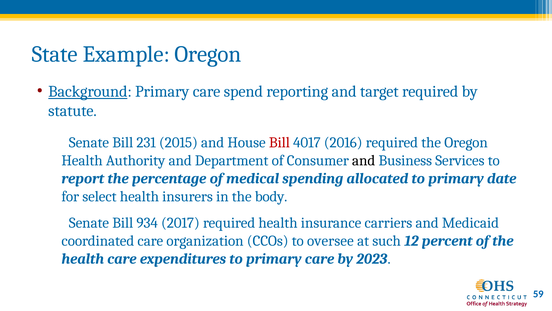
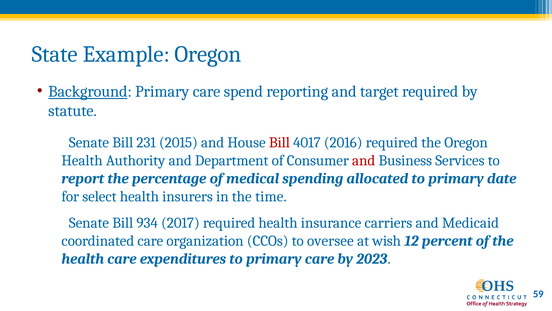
and colour: black -> red (364, 160)
body: body -> time (271, 196)
such: such -> wish (387, 240)
